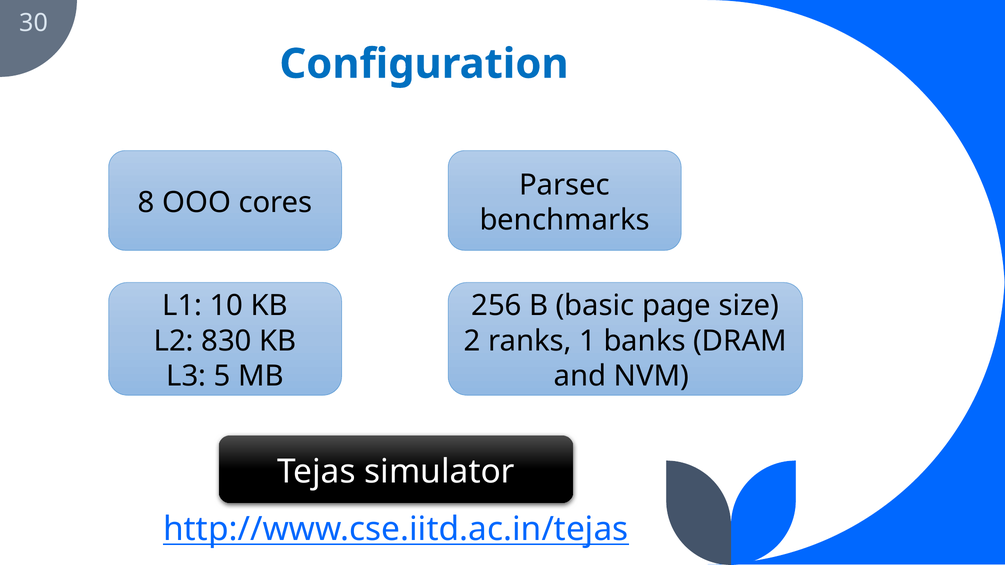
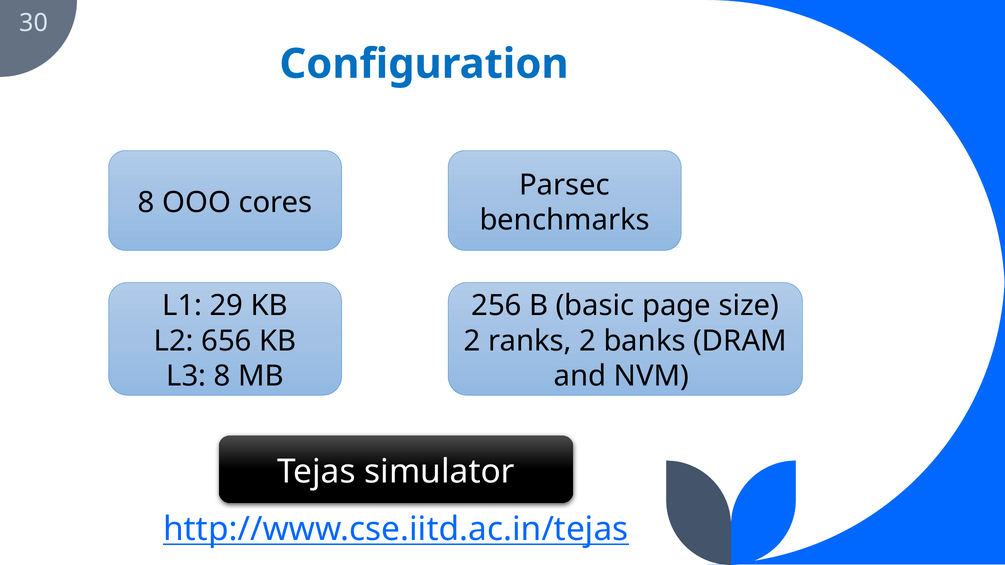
10: 10 -> 29 (226, 306)
830: 830 -> 656 (226, 341)
ranks 1: 1 -> 2 (588, 341)
L3 5: 5 -> 8 (222, 376)
